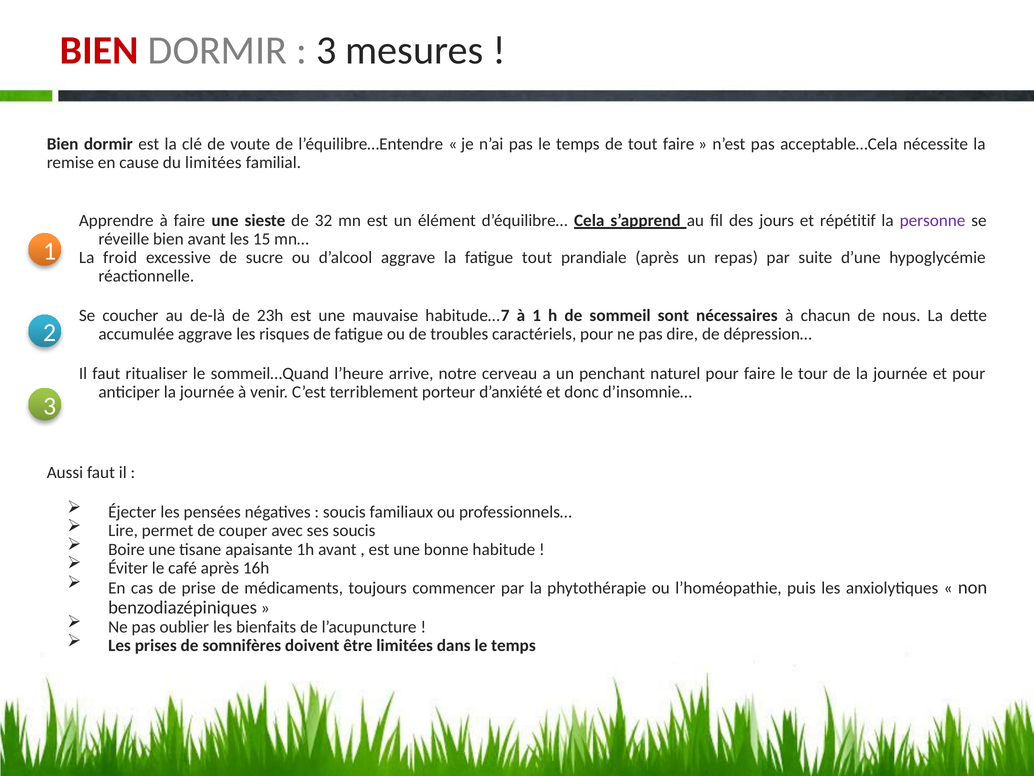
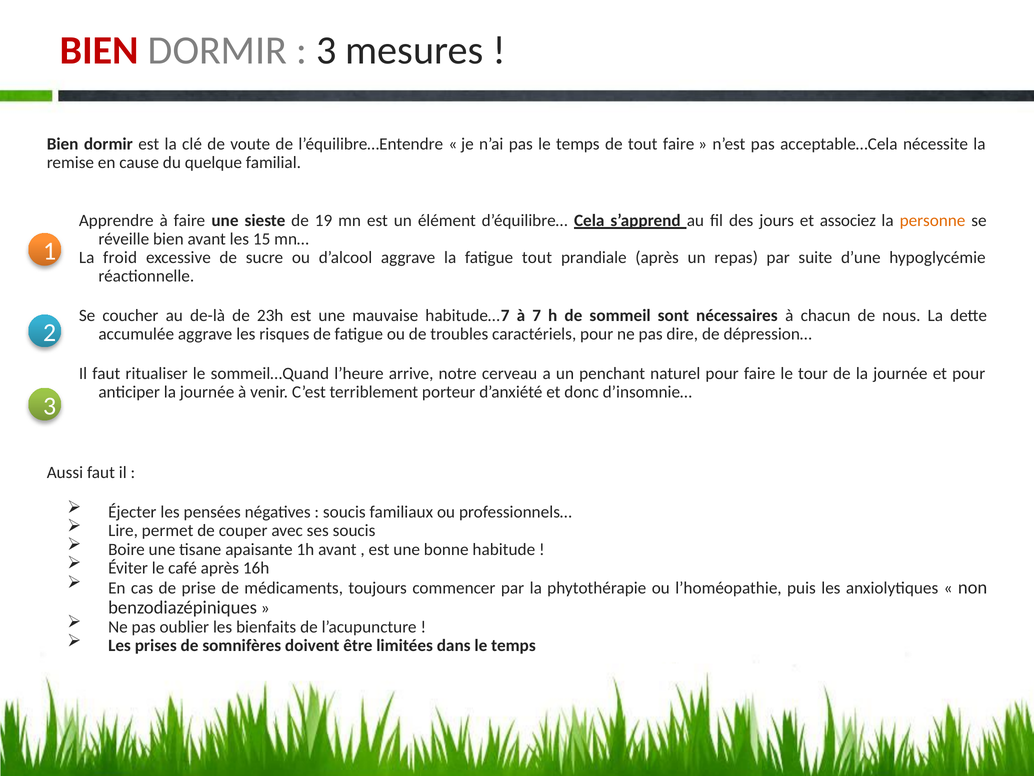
du limitées: limitées -> quelque (213, 162)
32: 32 -> 19 (324, 220)
répétitif: répétitif -> associez (848, 220)
personne colour: purple -> orange (933, 220)
à 1: 1 -> 7 (537, 315)
